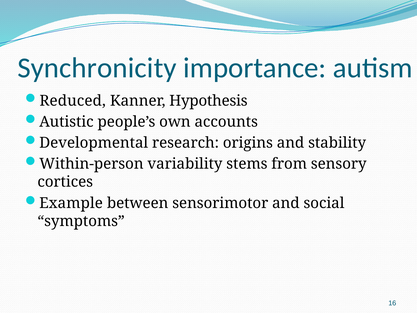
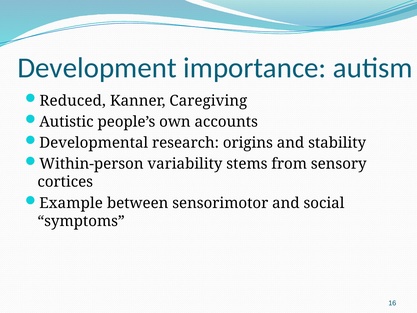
Synchronicity: Synchronicity -> Development (97, 68)
Hypothesis: Hypothesis -> Caregiving (208, 101)
